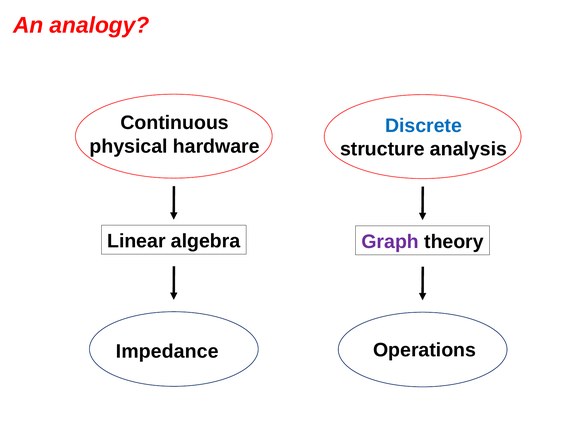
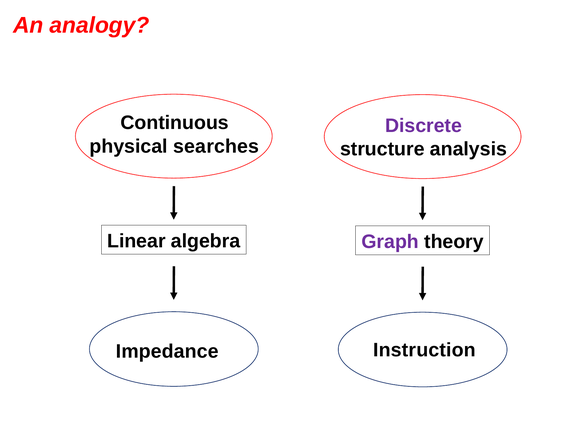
Discrete colour: blue -> purple (424, 126)
hardware: hardware -> searches (216, 146)
Operations: Operations -> Instruction (424, 350)
